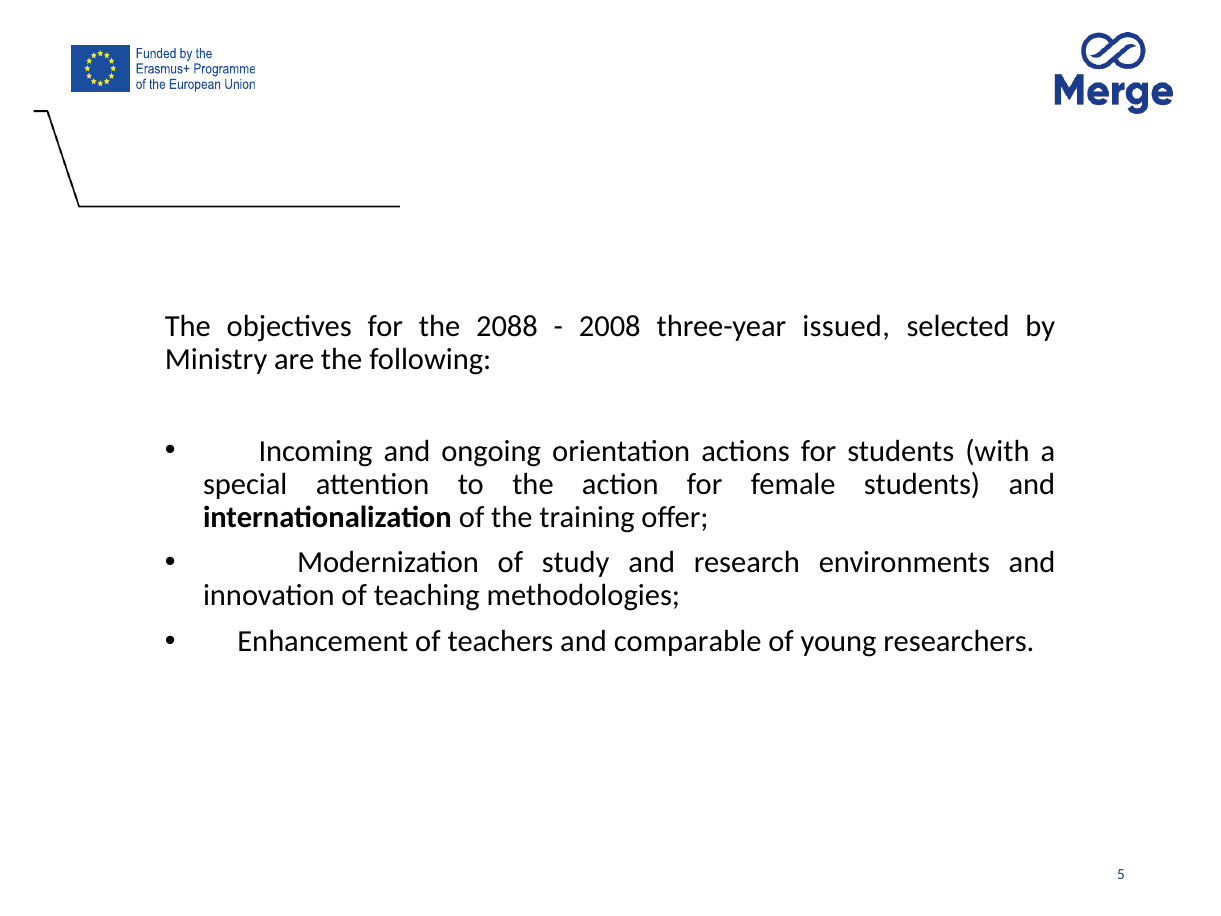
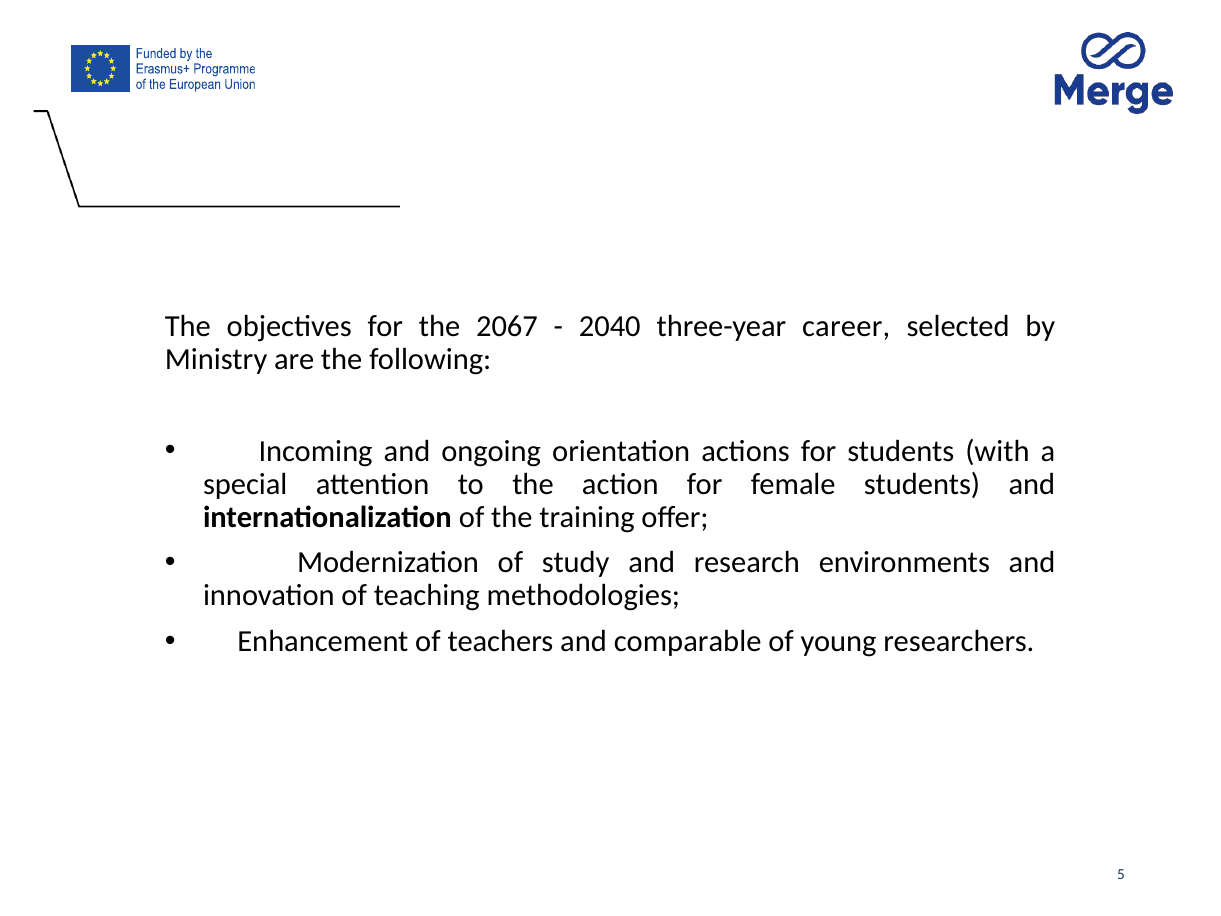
2088: 2088 -> 2067 (507, 326)
2008: 2008 -> 2040 (610, 326)
issued: issued -> career (846, 326)
